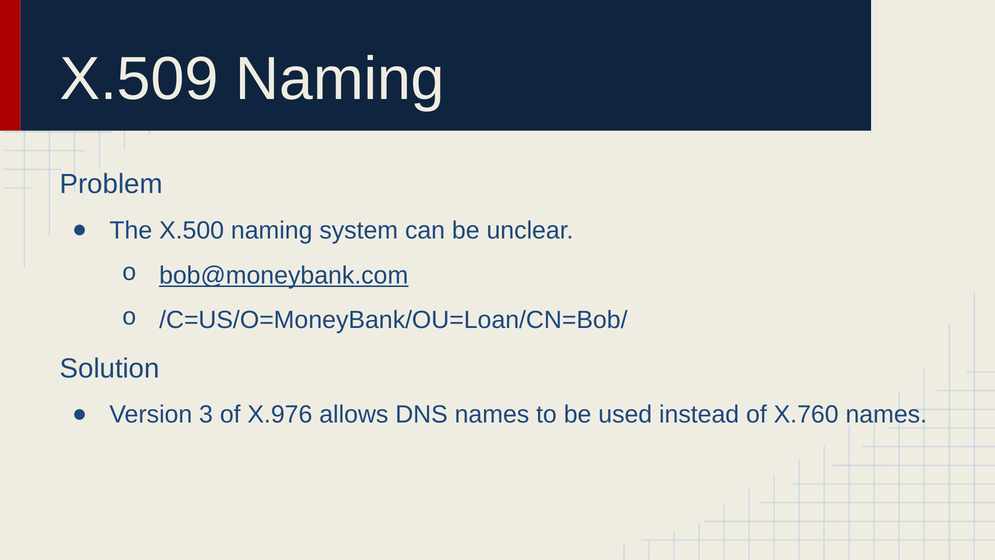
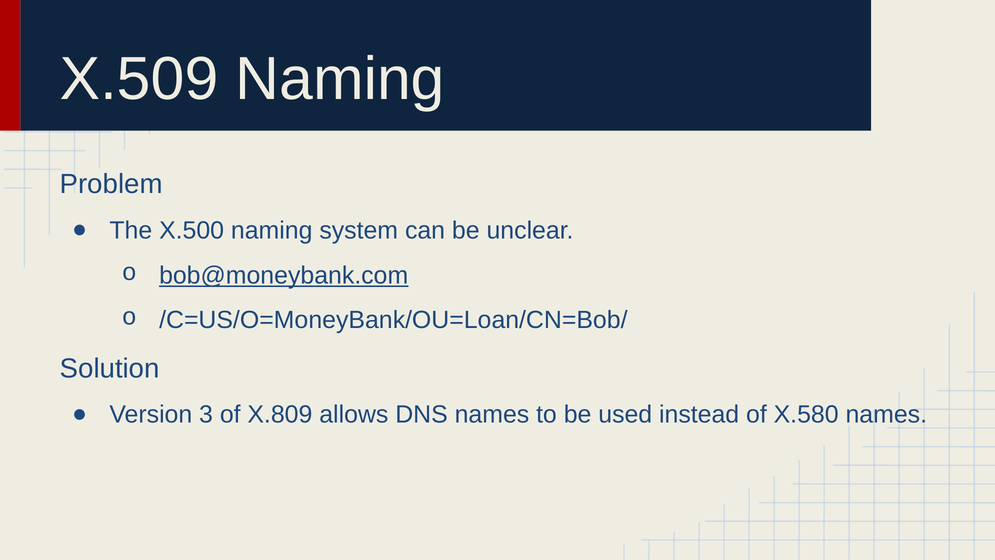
X.976: X.976 -> X.809 (280, 414)
X.760: X.760 -> X.580 (806, 414)
